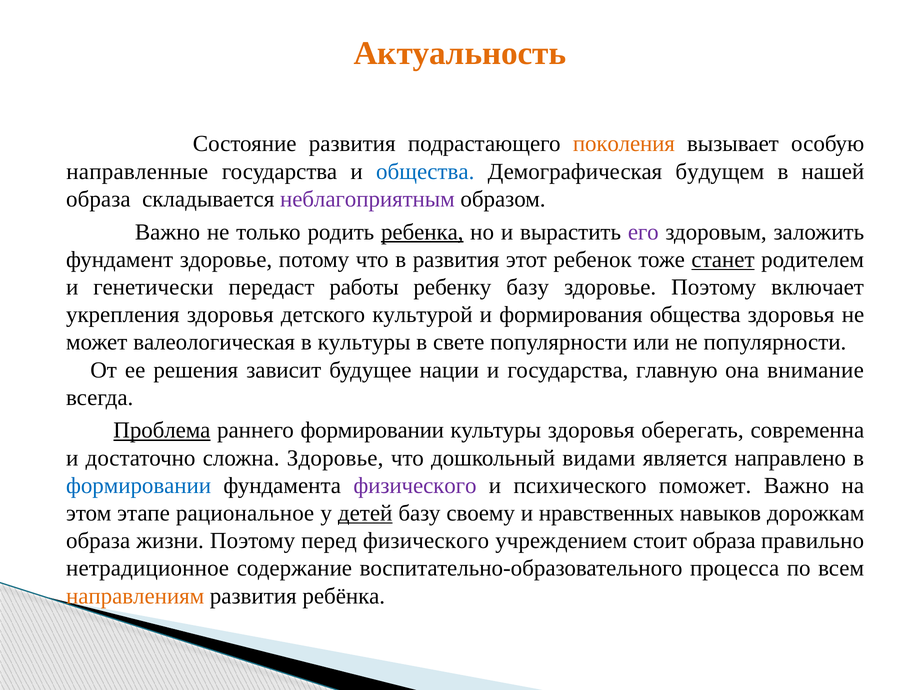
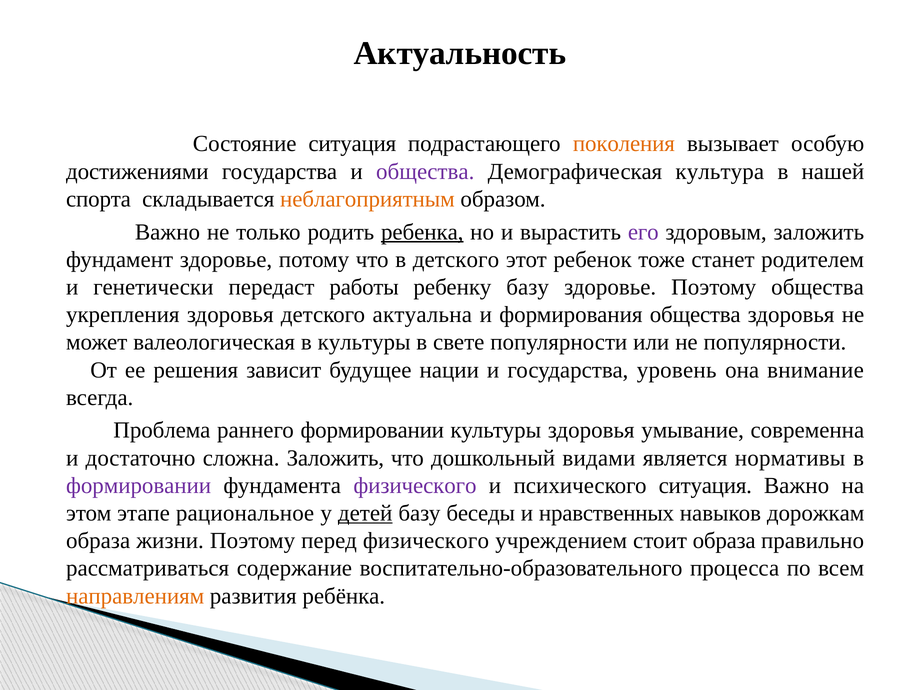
Актуальность colour: orange -> black (460, 53)
Состояние развития: развития -> ситуация (352, 144)
направленные: направленные -> достижениями (137, 172)
общества colour: blue -> purple (425, 172)
будущем: будущем -> культура (720, 172)
образа: образа -> спорта (98, 199)
неблагоприятным colour: purple -> orange (367, 199)
в развития: развития -> детского (456, 260)
станет underline: present -> none (723, 260)
Поэтому включает: включает -> общества (818, 287)
культурой: культурой -> актуальна (422, 315)
главную: главную -> уровень (677, 370)
Проблема underline: present -> none (162, 430)
оберегать: оберегать -> умывание (693, 430)
сложна Здоровье: Здоровье -> Заложить (335, 458)
направлено: направлено -> нормативы (790, 458)
формировании colour: blue -> purple (139, 486)
психического поможет: поможет -> ситуация (705, 486)
своему: своему -> беседы (481, 513)
нетрадиционное: нетрадиционное -> рассматриваться (148, 568)
